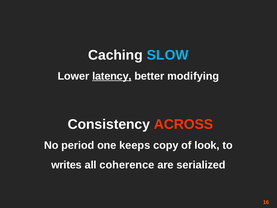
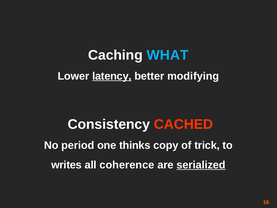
SLOW: SLOW -> WHAT (168, 55)
ACROSS: ACROSS -> CACHED (183, 124)
keeps: keeps -> thinks (135, 145)
look: look -> trick (207, 145)
serialized underline: none -> present (201, 165)
